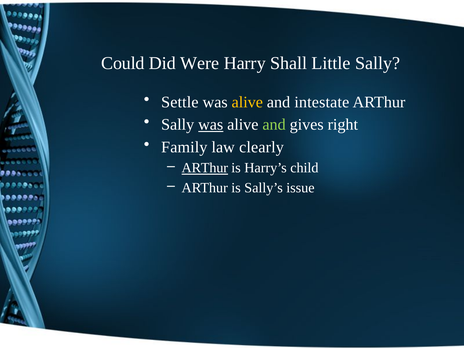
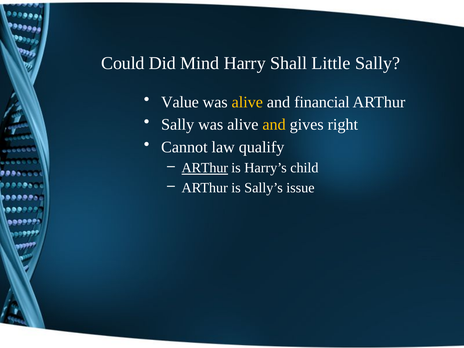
Were: Were -> Mind (200, 63)
Settle: Settle -> Value (180, 102)
intestate: intestate -> financial (322, 102)
was underline: present -> none (211, 125)
and colour: light green -> yellow (274, 125)
Family: Family -> Cannot (184, 147)
clearly: clearly -> qualify (262, 147)
